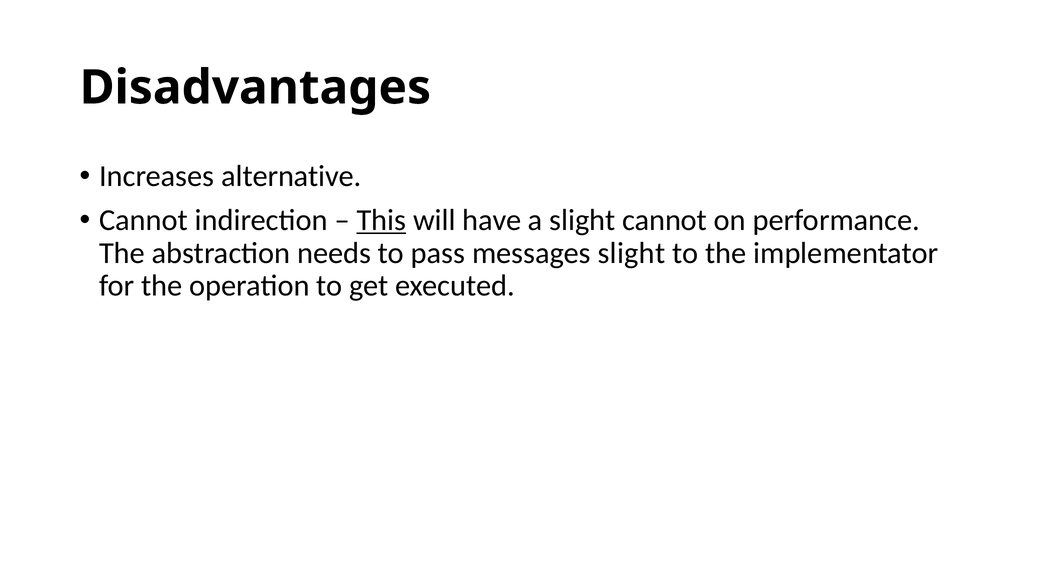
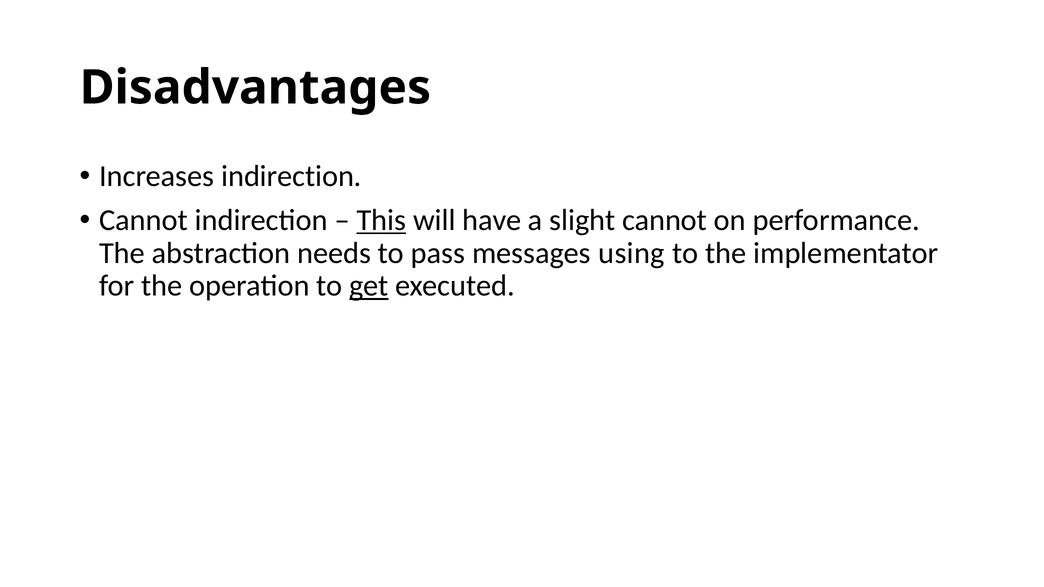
Increases alternative: alternative -> indirection (291, 177)
messages slight: slight -> using (631, 253)
get underline: none -> present (369, 286)
